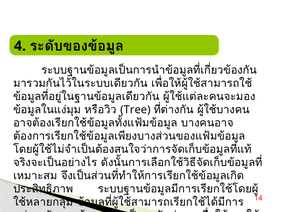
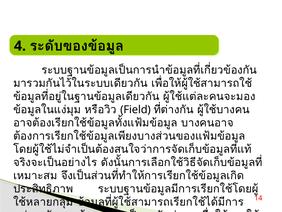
Tree: Tree -> Field (136, 109)
